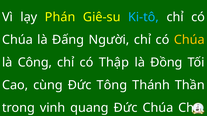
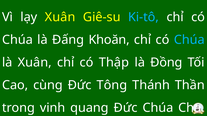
lạy Phán: Phán -> Xuân (60, 17)
Người: Người -> Khoăn (109, 40)
Chúa colour: yellow -> light blue (189, 40)
là Công: Công -> Xuân (35, 63)
